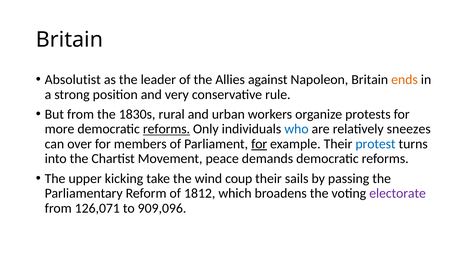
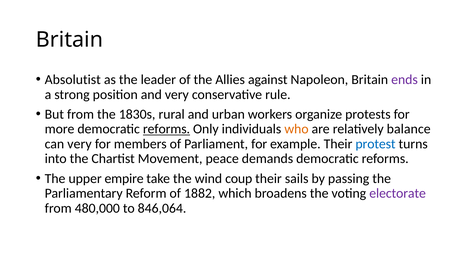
ends colour: orange -> purple (404, 80)
who colour: blue -> orange (296, 129)
sneezes: sneezes -> balance (409, 129)
can over: over -> very (79, 144)
for underline: present -> none (259, 144)
kicking: kicking -> empire (124, 178)
1812: 1812 -> 1882 (200, 193)
126,071: 126,071 -> 480,000 (97, 208)
909,096: 909,096 -> 846,064 (162, 208)
